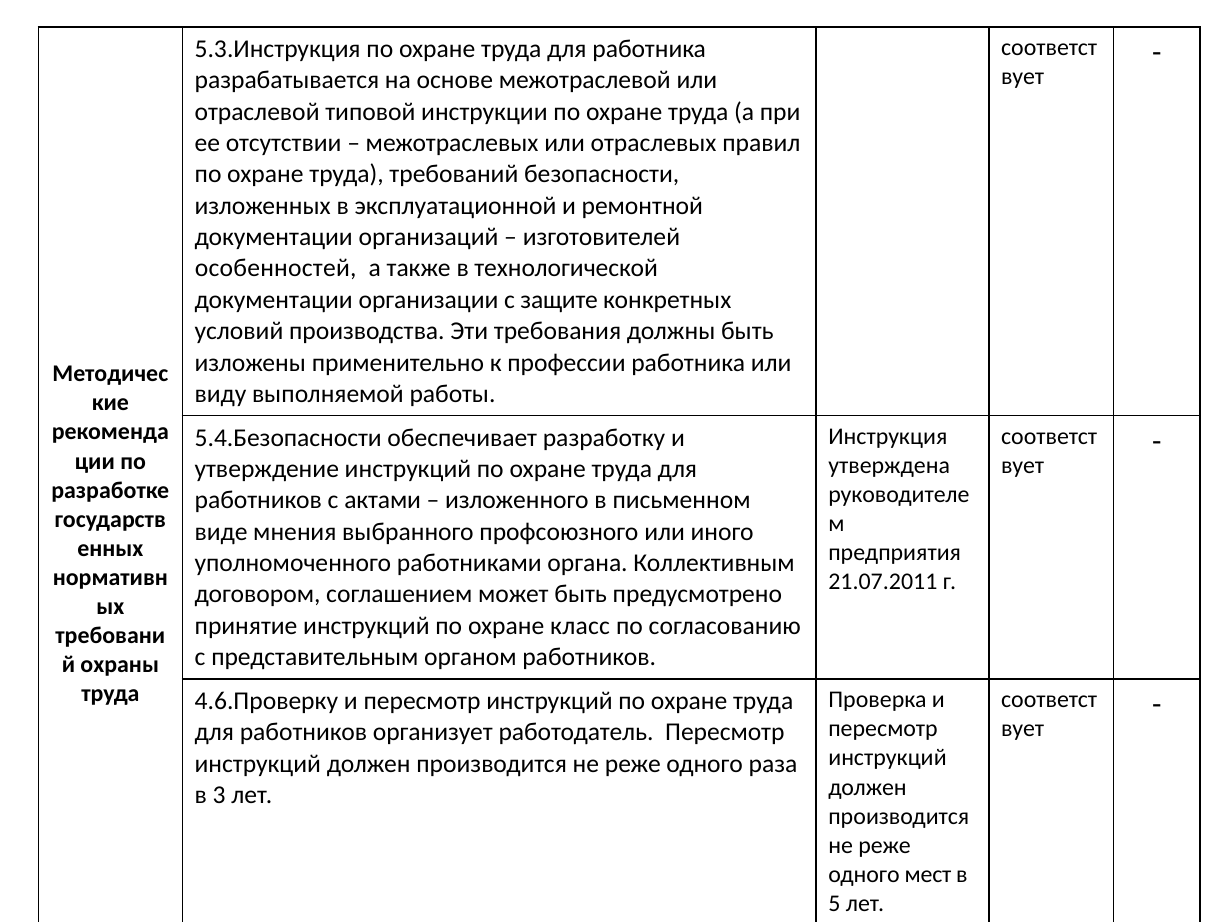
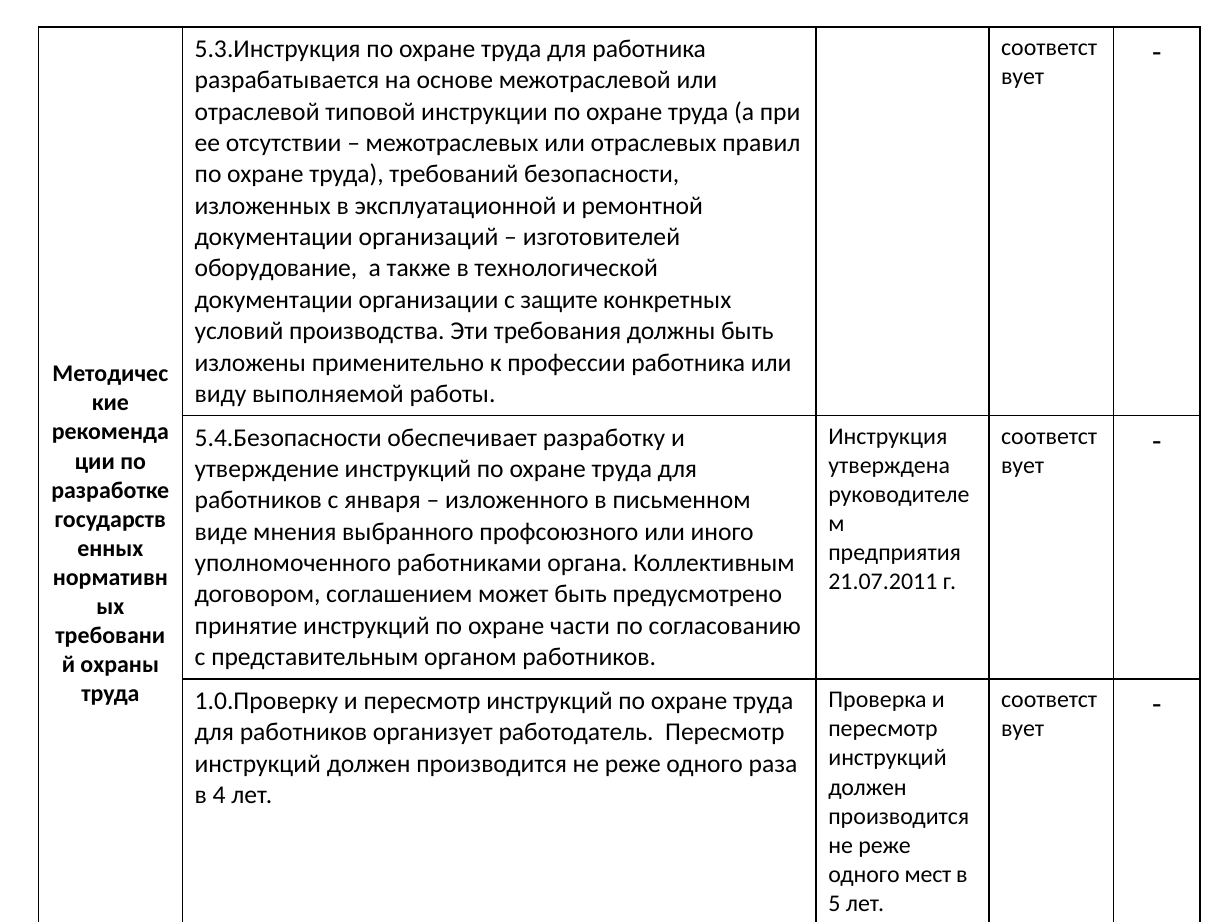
особенностей: особенностей -> оборудование (276, 268)
актами: актами -> января (383, 500)
класс: класс -> части (580, 626)
4.6.Проверку: 4.6.Проверку -> 1.0.Проверку (266, 701)
3: 3 -> 4 (219, 795)
